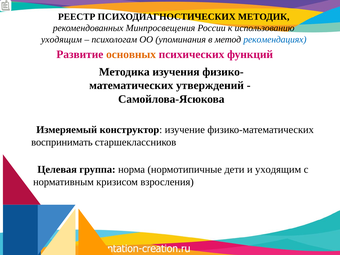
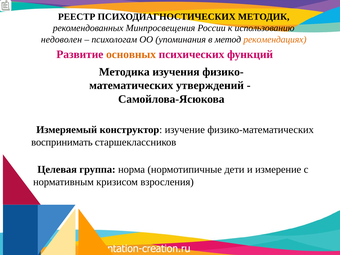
уходящим: уходящим -> недоволен (61, 39)
рекомендациях colour: blue -> orange (275, 39)
и уходящим: уходящим -> измерение (278, 169)
